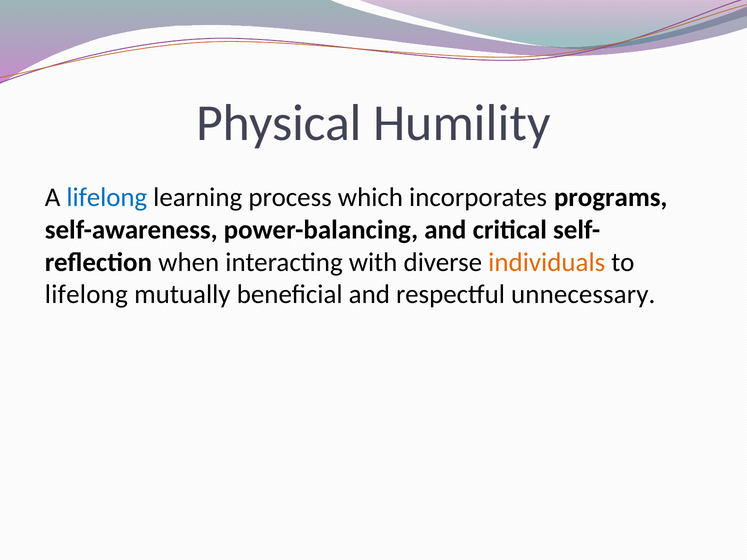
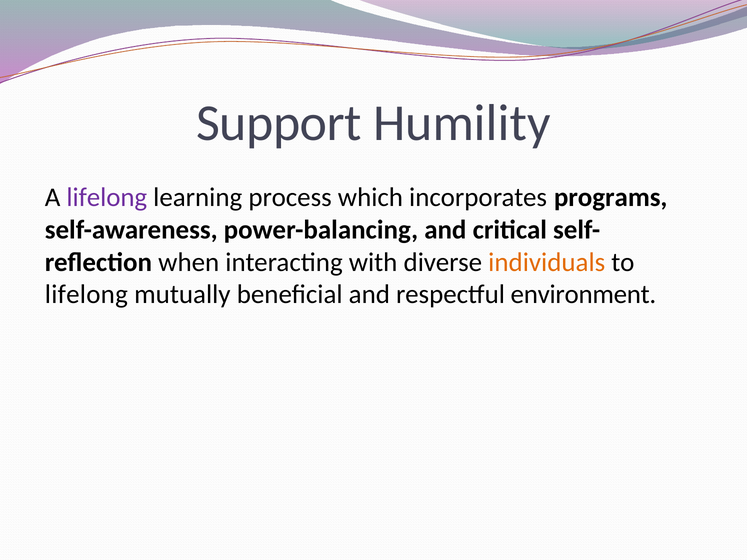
Physical: Physical -> Support (279, 123)
lifelong colour: blue -> purple (107, 198)
unnecessary: unnecessary -> environment (583, 295)
